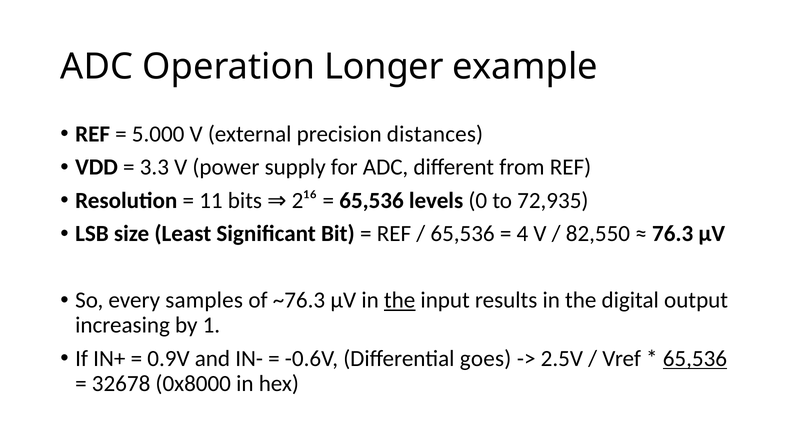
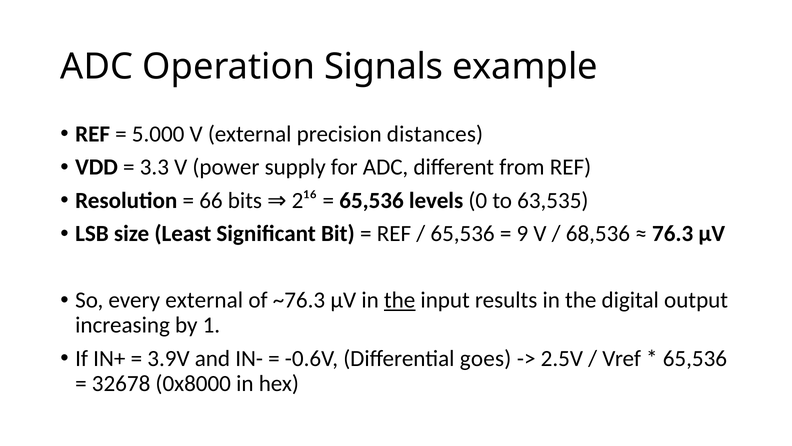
Longer: Longer -> Signals (384, 67)
11: 11 -> 66 (211, 200)
72,935: 72,935 -> 63,535 (553, 200)
4: 4 -> 9 (522, 234)
82,550: 82,550 -> 68,536 (598, 234)
every samples: samples -> external (204, 300)
0.9V: 0.9V -> 3.9V (168, 358)
65,536 underline: present -> none (695, 358)
